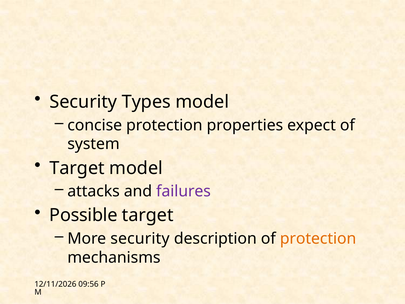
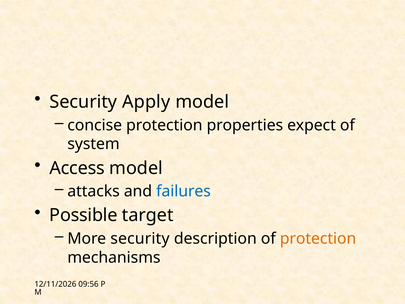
Types: Types -> Apply (146, 102)
Target: Target -> Access (77, 168)
failures colour: purple -> blue (184, 191)
